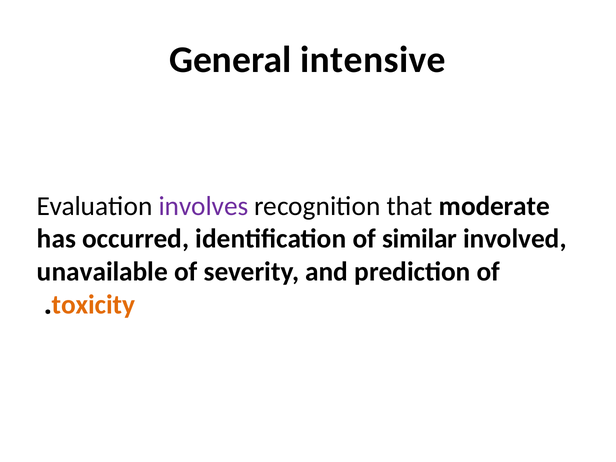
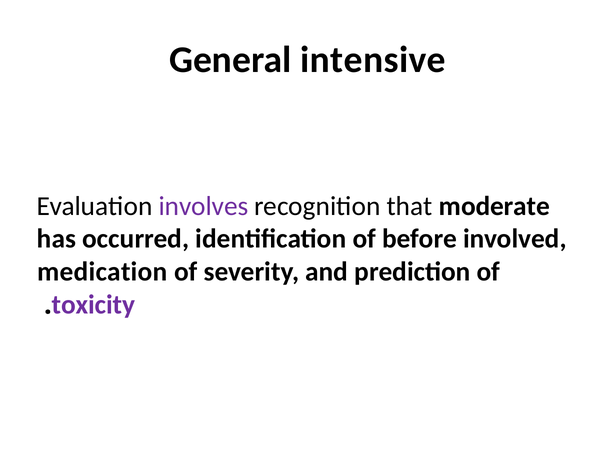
similar: similar -> before (420, 239)
unavailable: unavailable -> medication (102, 272)
toxicity colour: orange -> purple (93, 305)
